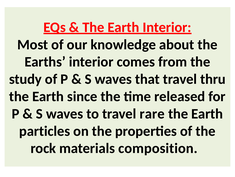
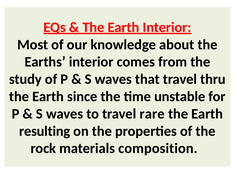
released: released -> unstable (180, 96)
particles: particles -> resulting (45, 131)
